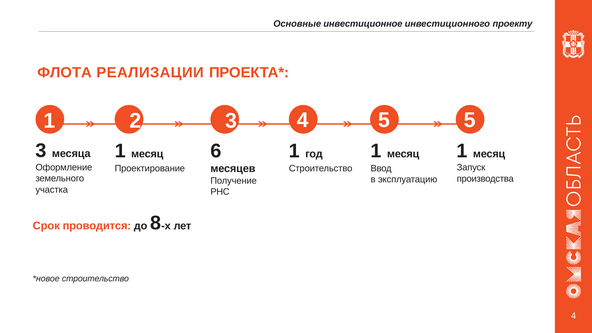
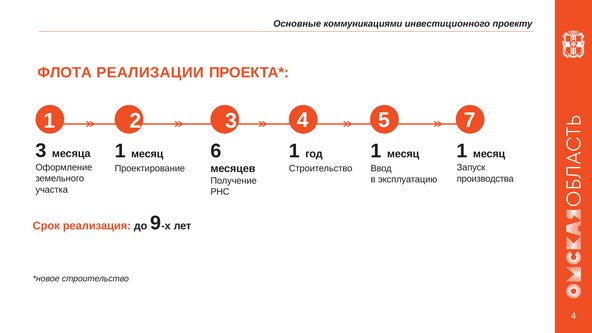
инвестиционное: инвестиционное -> коммуникациями (363, 24)
4 5: 5 -> 7 (470, 120)
проводится: проводится -> реализация (97, 226)
8: 8 -> 9 (156, 223)
